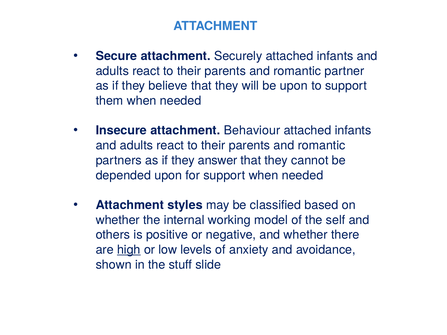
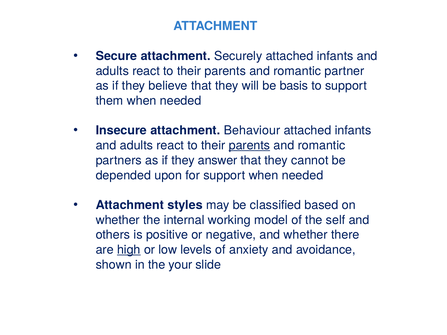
be upon: upon -> basis (294, 86)
parents underline: none -> present (249, 146)
stuff: stuff -> your (180, 265)
